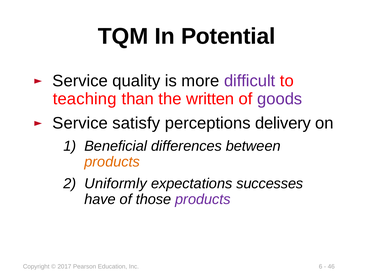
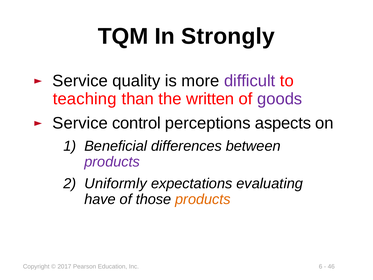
Potential: Potential -> Strongly (228, 36)
satisfy: satisfy -> control (136, 123)
delivery: delivery -> aspects (283, 123)
products colour: orange -> purple (112, 162)
successes: successes -> evaluating (270, 184)
products colour: purple -> orange (203, 199)
